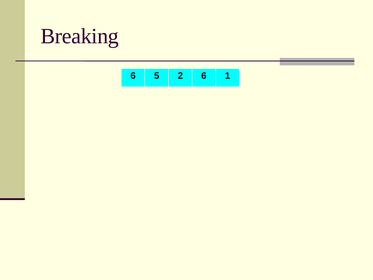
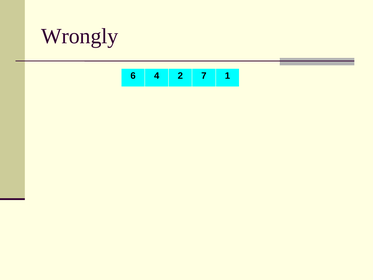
Breaking: Breaking -> Wrongly (80, 36)
5: 5 -> 4 (157, 76)
2 6: 6 -> 7 (204, 76)
